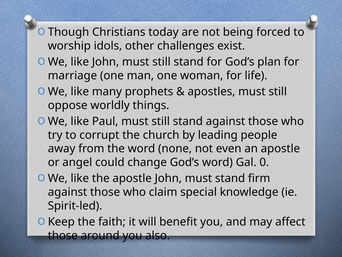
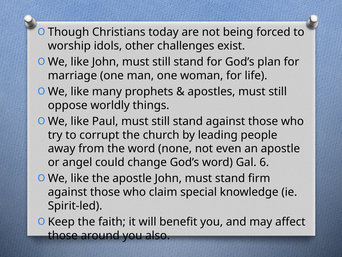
0: 0 -> 6 (264, 162)
